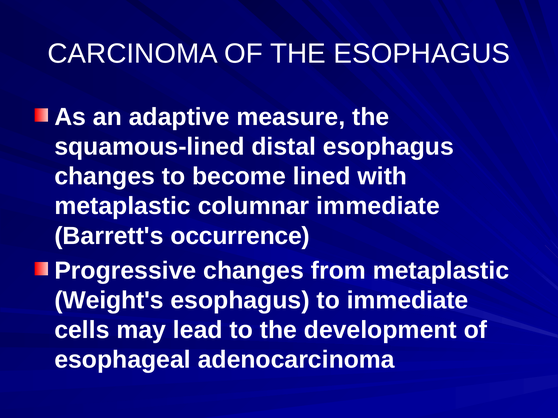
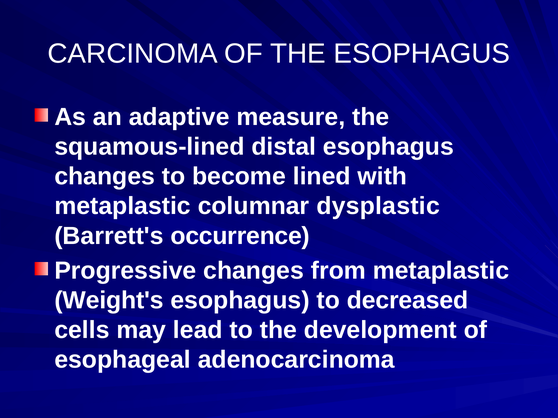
columnar immediate: immediate -> dysplastic (378, 206)
to immediate: immediate -> decreased (408, 301)
